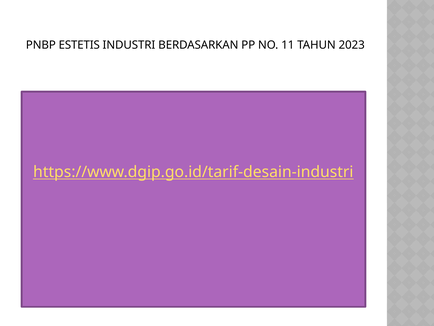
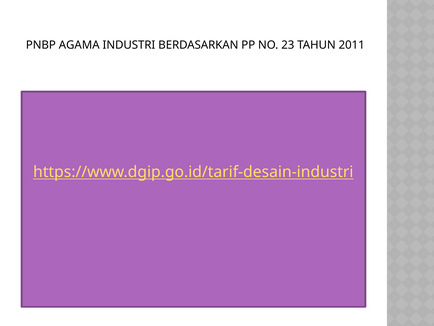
ESTETIS: ESTETIS -> AGAMA (79, 45)
11: 11 -> 23 (288, 45)
2023: 2023 -> 2011 (352, 45)
